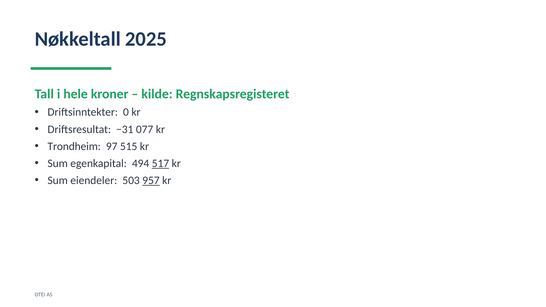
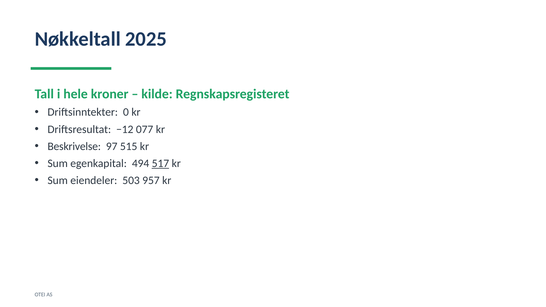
−31: −31 -> −12 (125, 129)
Trondheim: Trondheim -> Beskrivelse (74, 146)
957 underline: present -> none (151, 181)
